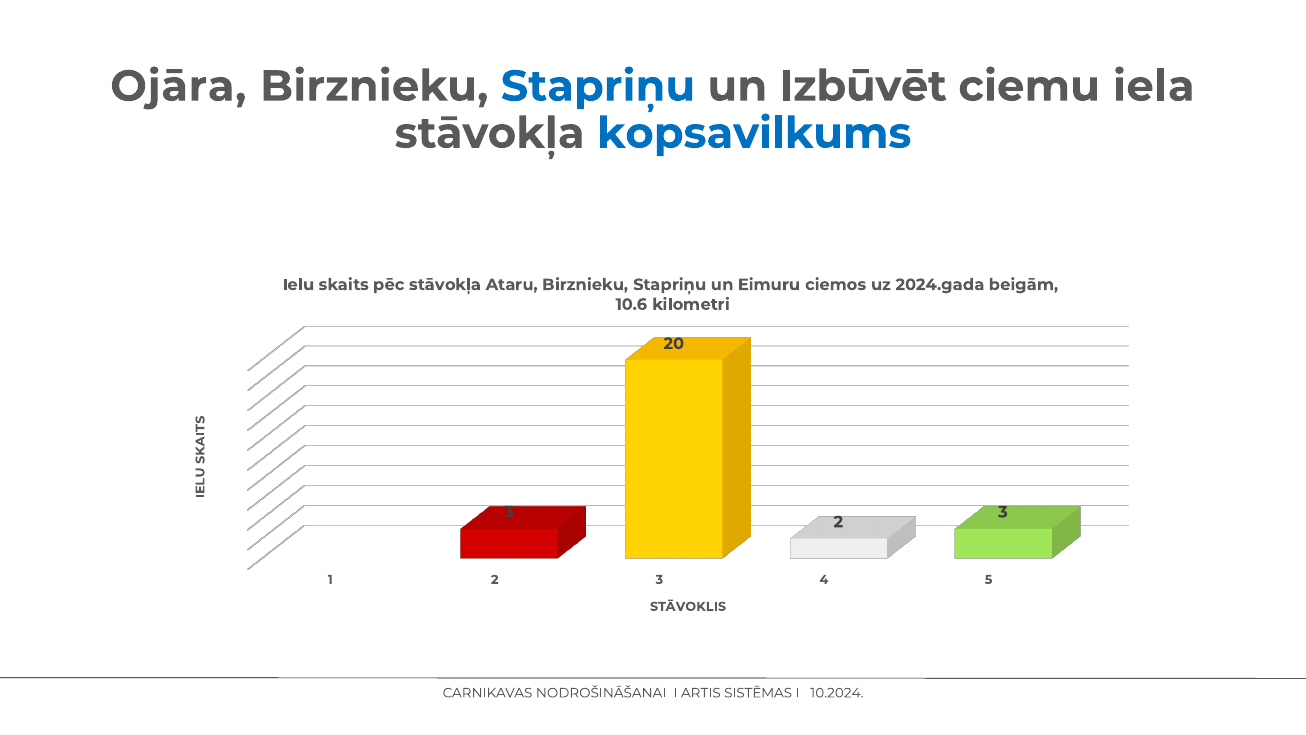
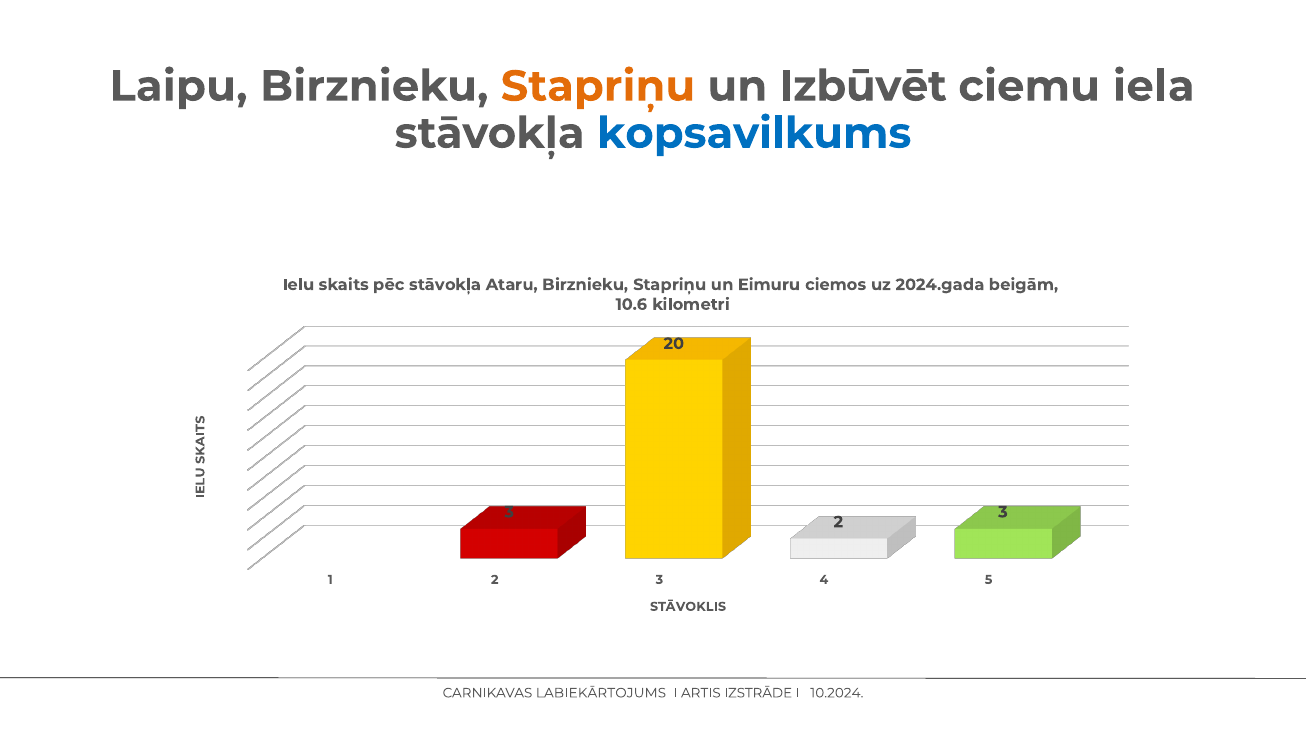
Ojāra: Ojāra -> Laipu (178, 86)
Stapriņu colour: blue -> orange (598, 86)
NODROŠINĀŠANAI: NODROŠINĀŠANAI -> LABIEKĀRTOJUMS (601, 693)
SISTĒMAS: SISTĒMAS -> IZSTRĀDE (758, 693)
